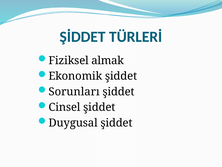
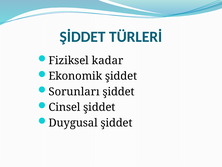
almak: almak -> kadar (108, 60)
